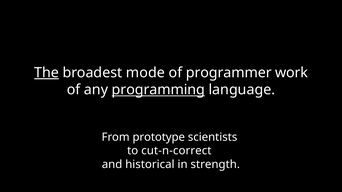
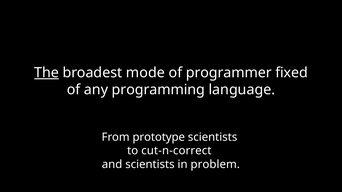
work: work -> fixed (292, 73)
programming underline: present -> none (158, 90)
and historical: historical -> scientists (150, 165)
strength: strength -> problem (215, 165)
